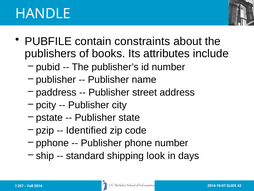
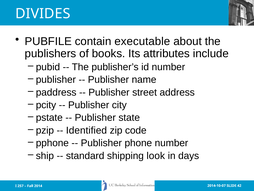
HANDLE: HANDLE -> DIVIDES (43, 14)
constraints: constraints -> executable (142, 41)
